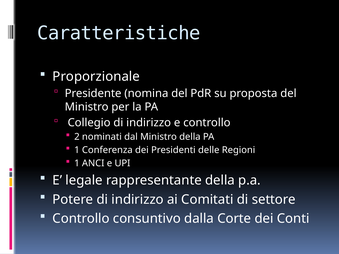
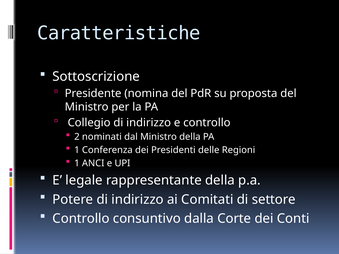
Proporzionale: Proporzionale -> Sottoscrizione (96, 77)
